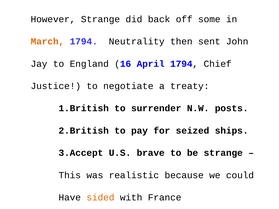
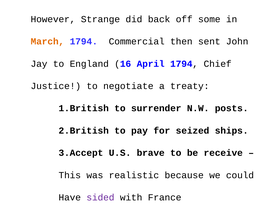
Neutrality: Neutrality -> Commercial (137, 41)
be strange: strange -> receive (223, 153)
sided colour: orange -> purple (100, 198)
